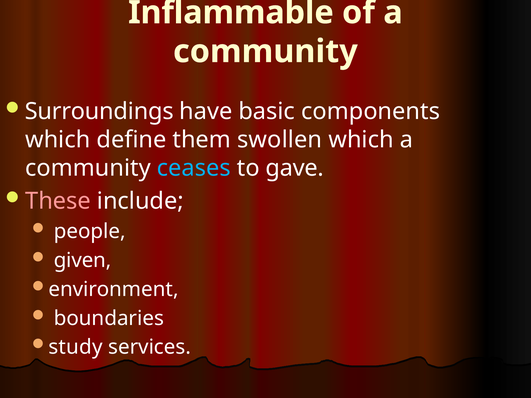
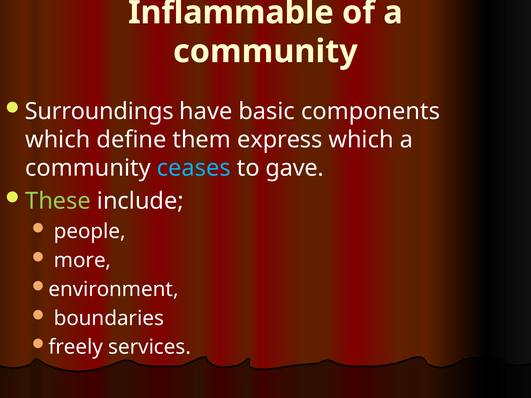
swollen: swollen -> express (280, 140)
These colour: pink -> light green (58, 201)
given: given -> more (82, 261)
study: study -> freely (76, 347)
